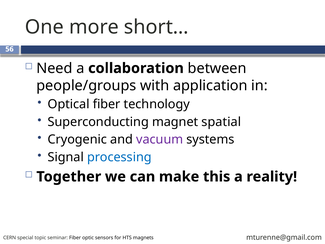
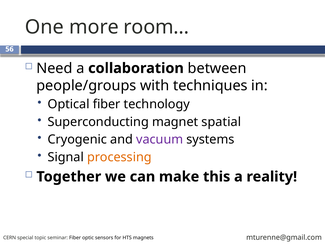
short…: short… -> room… (156, 27)
application: application -> techniques (210, 86)
processing colour: blue -> orange (119, 157)
